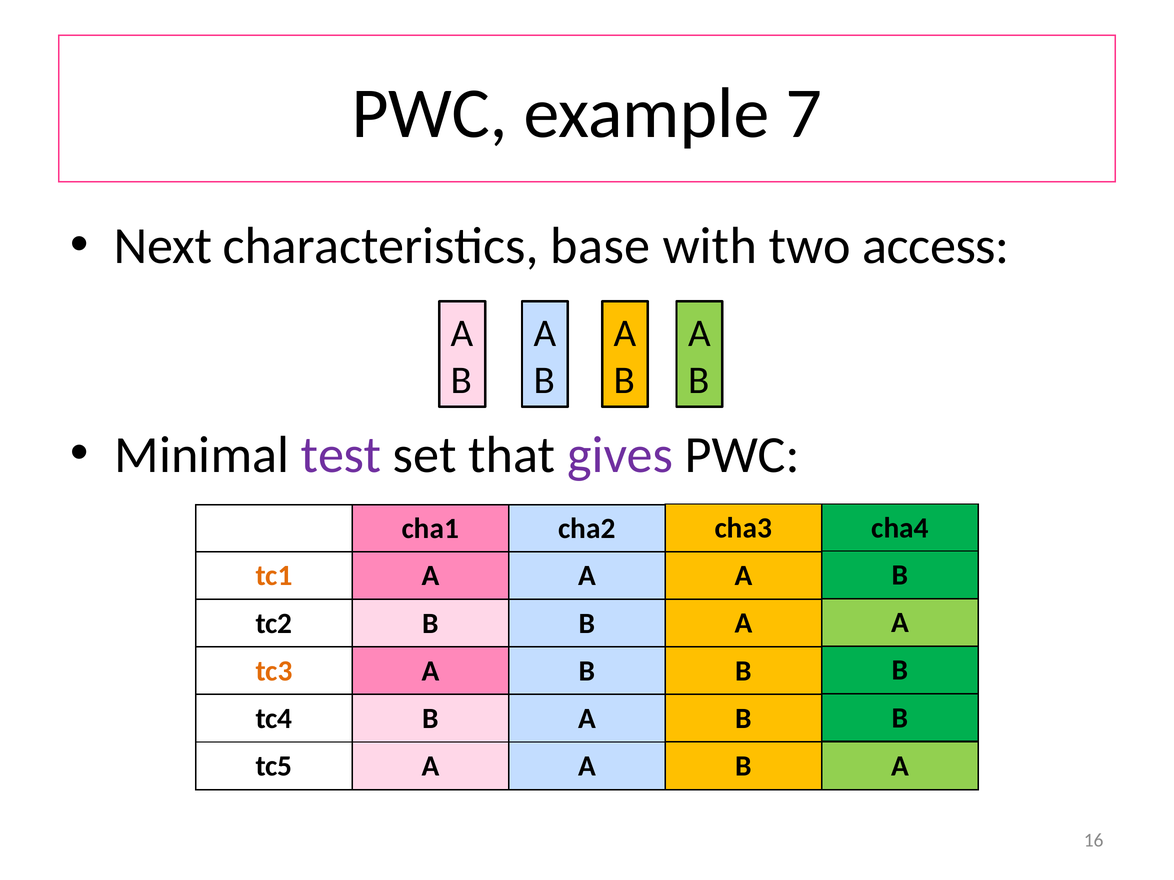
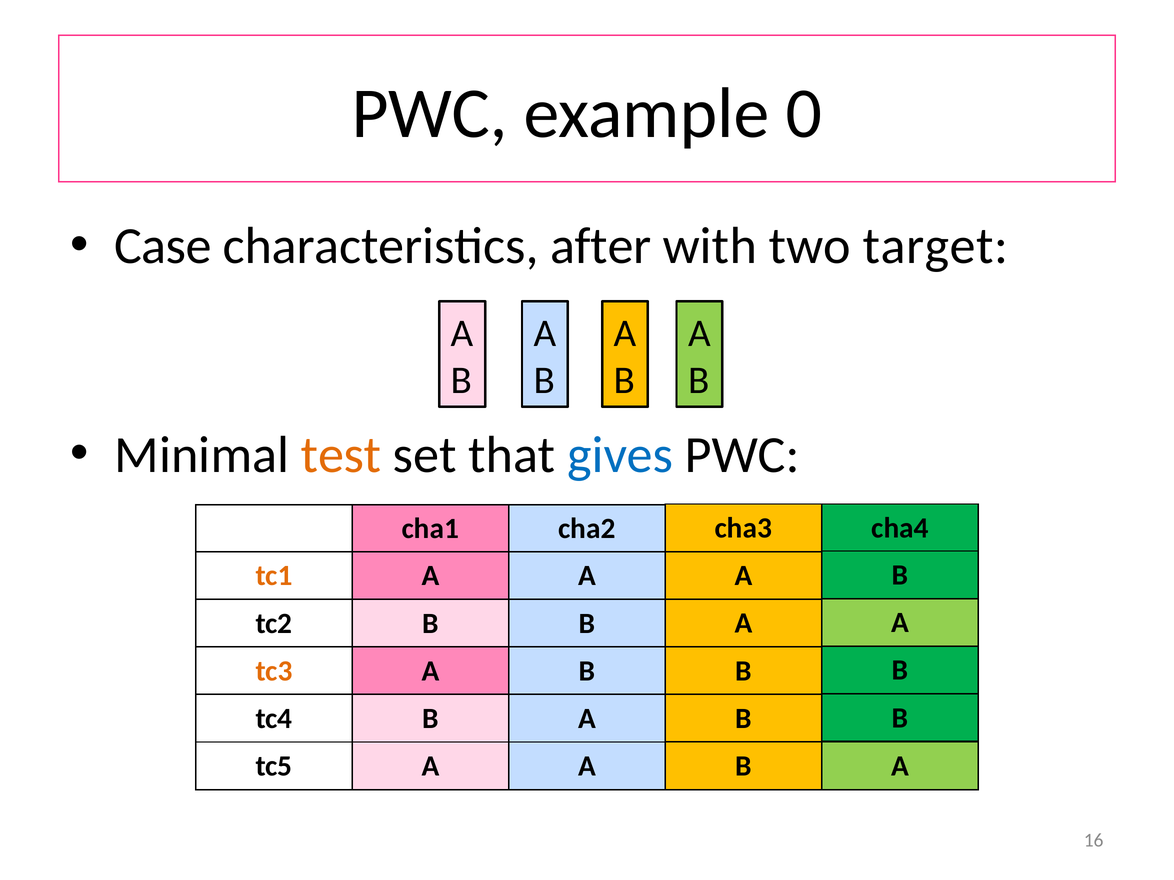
7: 7 -> 0 (804, 114)
Next: Next -> Case (163, 246)
base: base -> after (601, 246)
access: access -> target (935, 246)
test colour: purple -> orange (341, 455)
gives colour: purple -> blue (620, 455)
